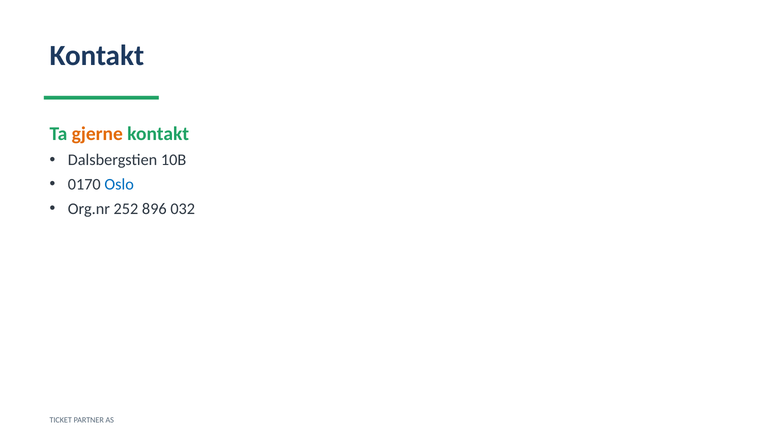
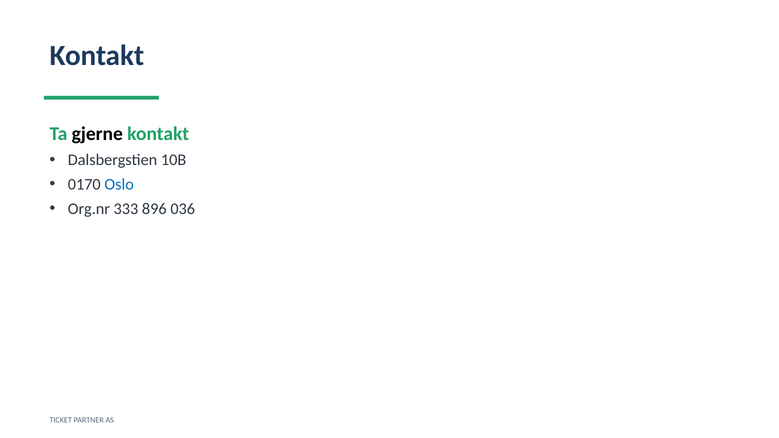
gjerne colour: orange -> black (97, 134)
252: 252 -> 333 (126, 209)
032: 032 -> 036 (183, 209)
